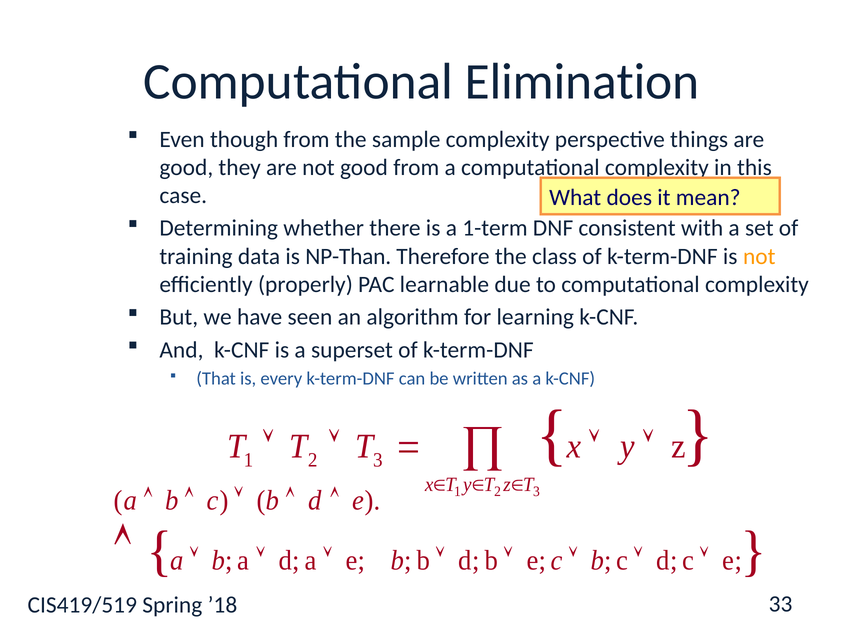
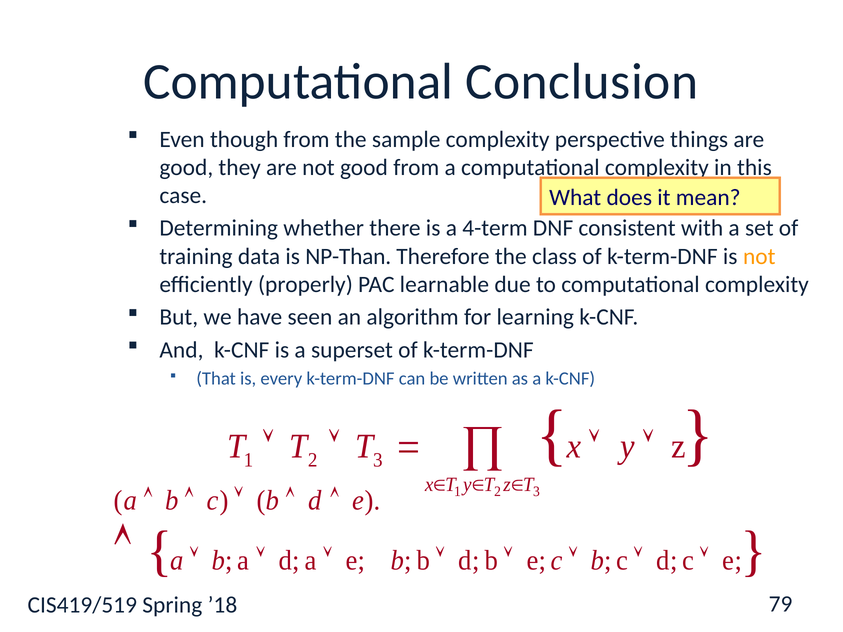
Elimination: Elimination -> Conclusion (582, 82)
1-term: 1-term -> 4-term (495, 228)
33: 33 -> 79 (781, 604)
